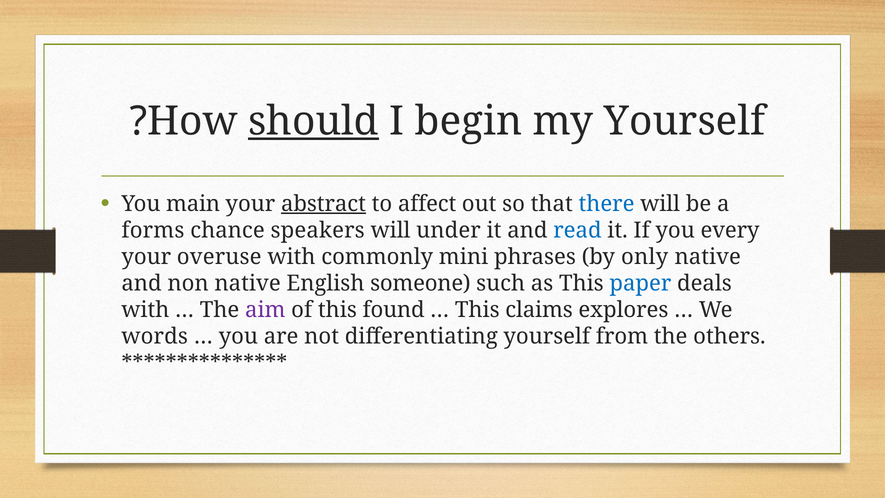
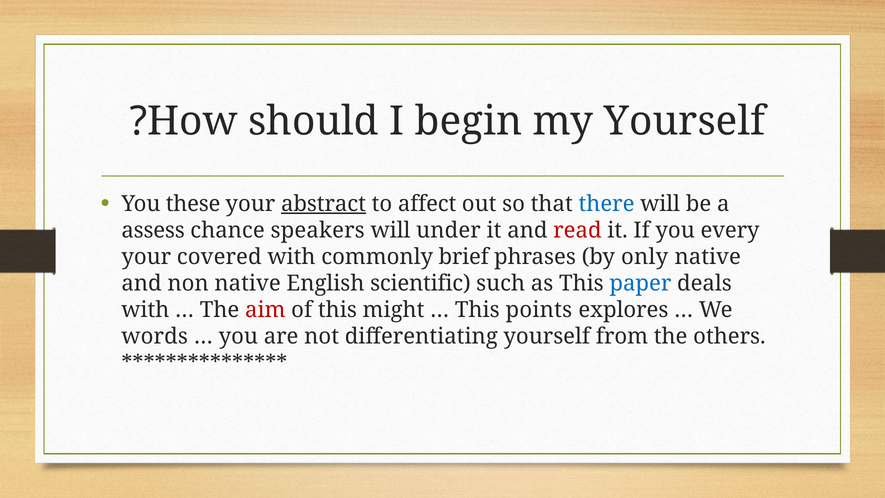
should underline: present -> none (313, 121)
main: main -> these (193, 204)
forms: forms -> assess (153, 230)
read colour: blue -> red (577, 230)
overuse: overuse -> covered (219, 257)
mini: mini -> brief (464, 257)
someone: someone -> scientific (420, 283)
aim colour: purple -> red (265, 310)
found: found -> might (394, 310)
claims: claims -> points (539, 310)
